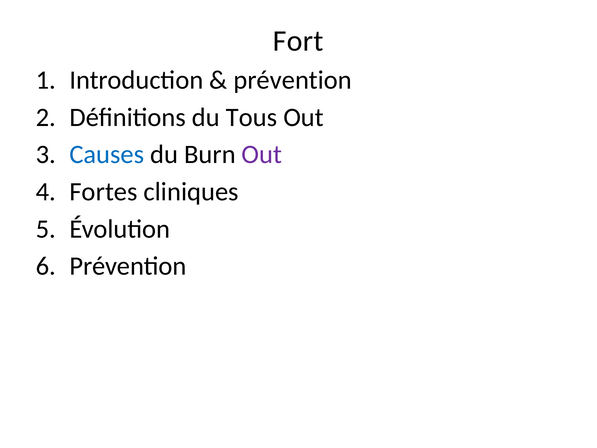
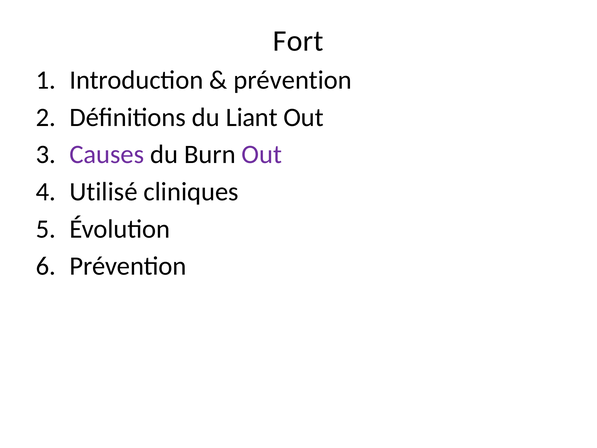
Tous: Tous -> Liant (252, 117)
Causes colour: blue -> purple (107, 154)
Fortes: Fortes -> Utilisé (103, 192)
